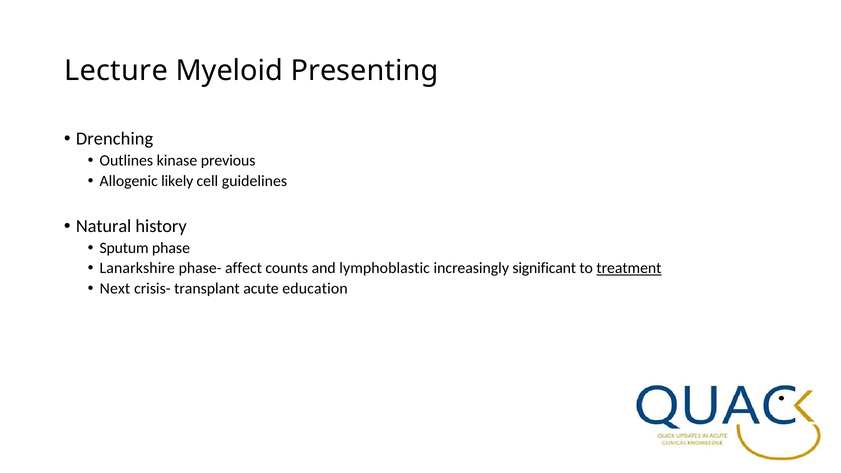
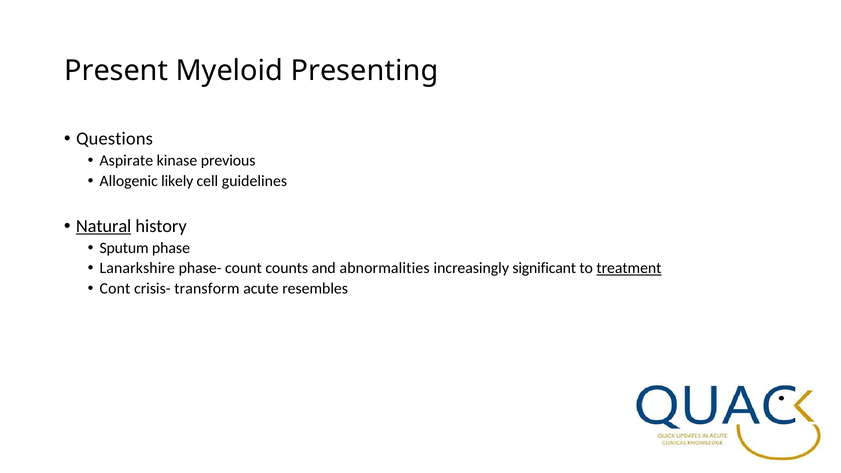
Lecture: Lecture -> Present (116, 71)
Drenching: Drenching -> Questions (115, 139)
Outlines: Outlines -> Aspirate (126, 161)
Natural underline: none -> present (104, 226)
affect: affect -> count (243, 268)
lymphoblastic: lymphoblastic -> abnormalities (385, 268)
Next: Next -> Cont (115, 289)
transplant: transplant -> transform (207, 289)
education: education -> resembles (315, 289)
